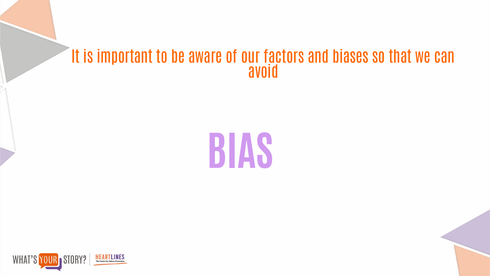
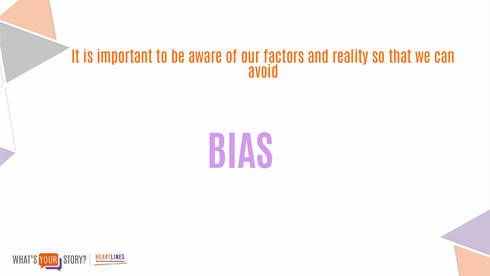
biases: biases -> reality (350, 58)
